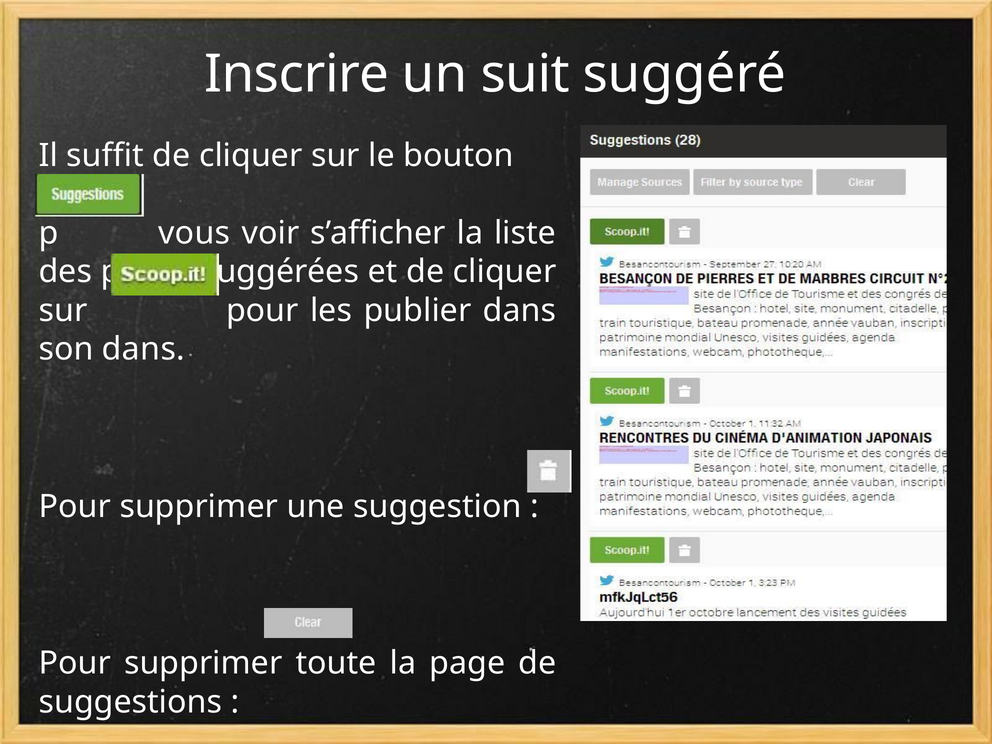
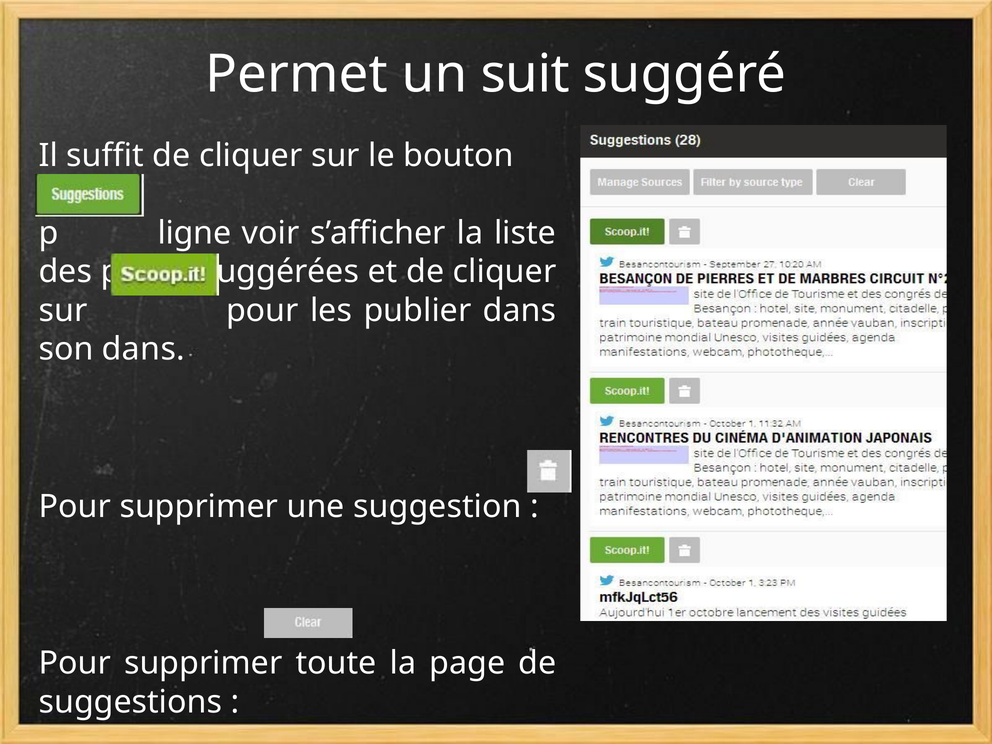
Inscrire: Inscrire -> Permet (297, 74)
vous: vous -> ligne (195, 233)
